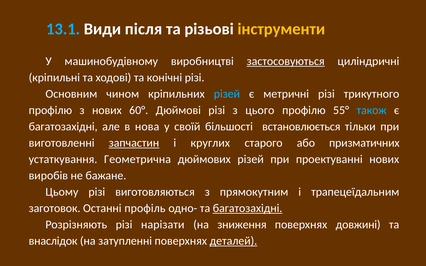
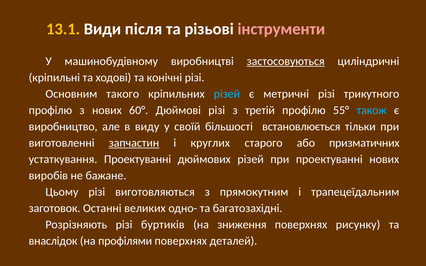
13.1 colour: light blue -> yellow (63, 29)
інструменти colour: yellow -> pink (281, 29)
чином: чином -> такого (123, 94)
цього: цього -> третій (260, 110)
багатозахідні: багатозахідні -> виробництво (63, 127)
нова: нова -> виду (147, 127)
устаткування Геометрична: Геометрична -> Проектуванні (138, 159)
профіль: профіль -> великих (145, 208)
багатозахідні underline: present -> none (248, 208)
нарізати: нарізати -> буртиків (163, 225)
довжині: довжині -> рисунку (358, 225)
затупленні: затупленні -> профілями (125, 241)
деталей underline: present -> none (233, 241)
